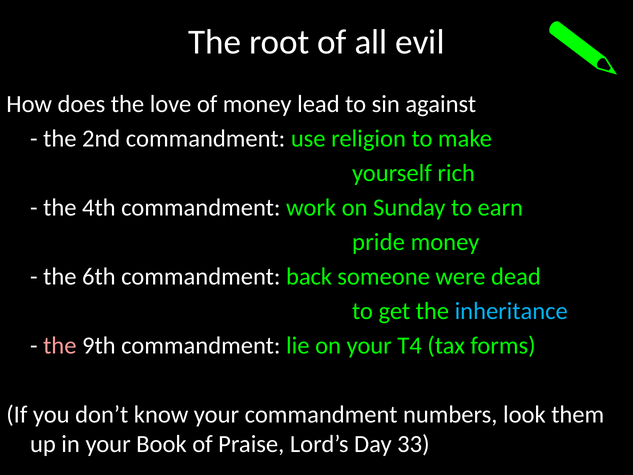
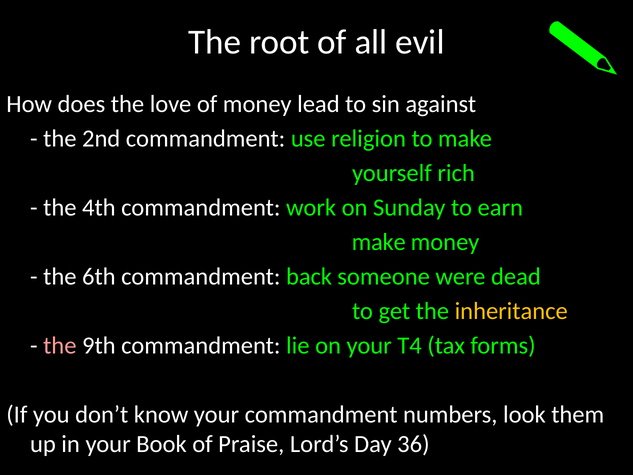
pride: pride -> make (379, 242)
inheritance colour: light blue -> yellow (511, 311)
33: 33 -> 36 (413, 444)
